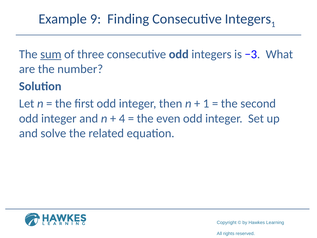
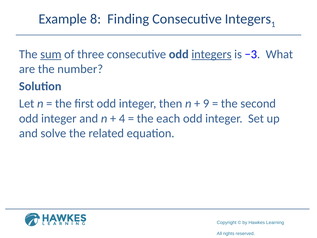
9: 9 -> 8 (96, 19)
integers underline: none -> present (212, 54)
1: 1 -> 9 (206, 104)
even: even -> each (168, 118)
